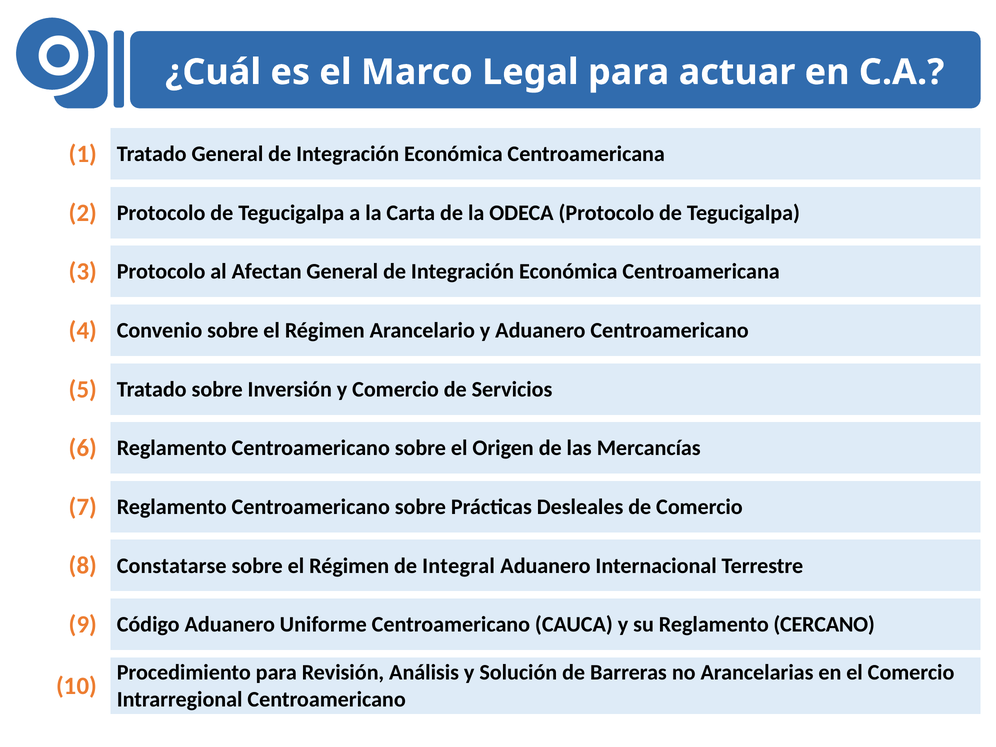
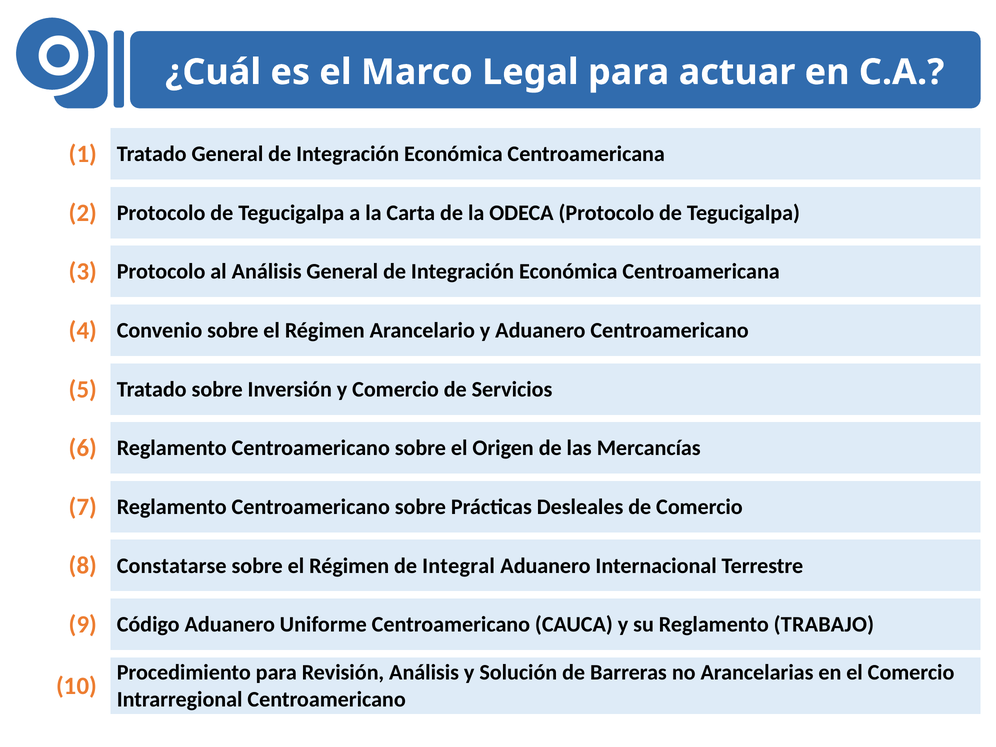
al Afectan: Afectan -> Análisis (267, 272)
CERCANO: CERCANO -> TRABAJO (824, 625)
